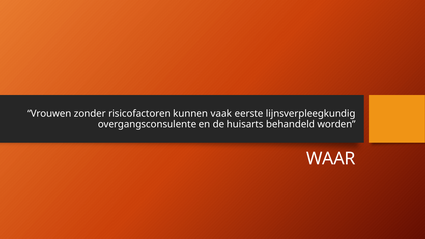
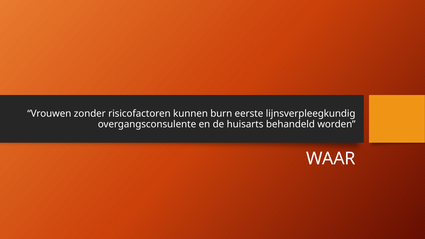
vaak: vaak -> burn (221, 114)
